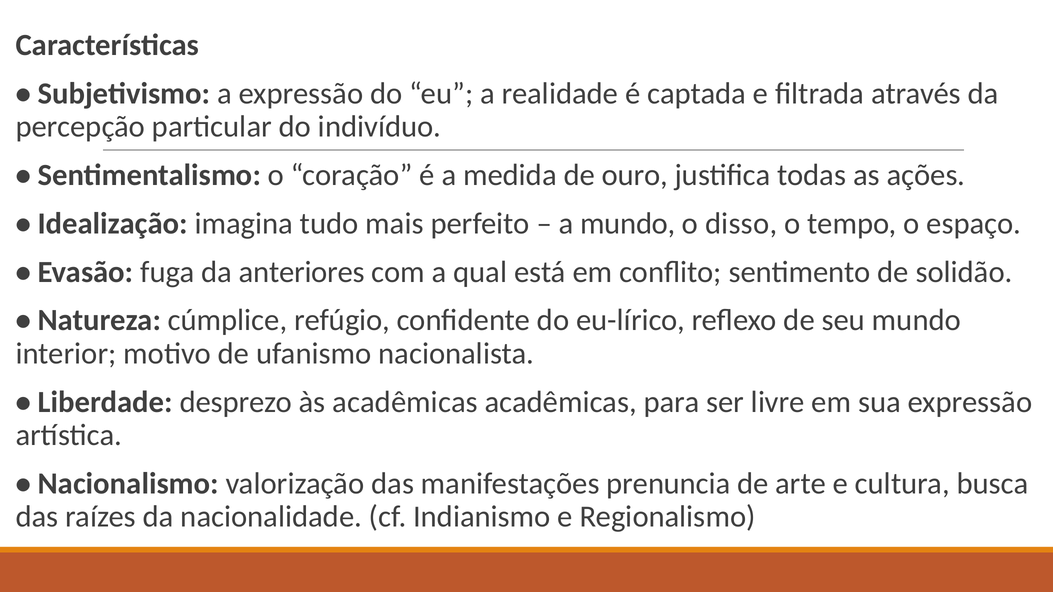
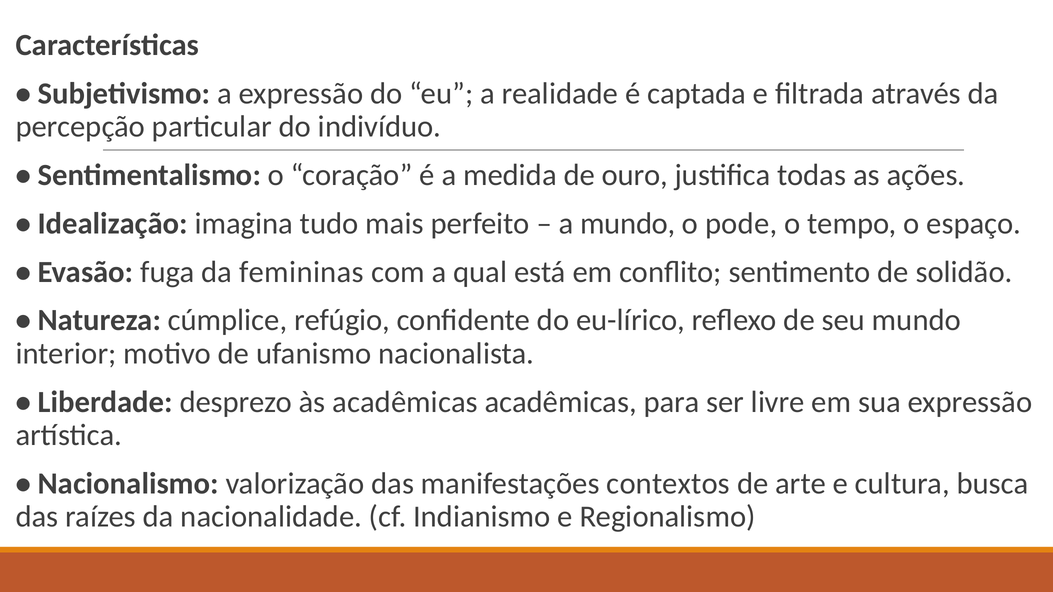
disso: disso -> pode (741, 224)
anteriores: anteriores -> femininas (302, 272)
prenuncia: prenuncia -> contextos (668, 484)
